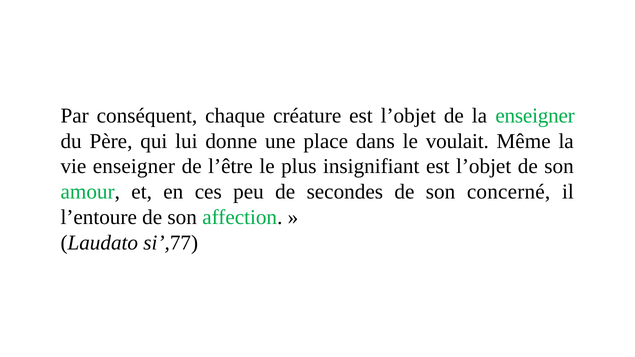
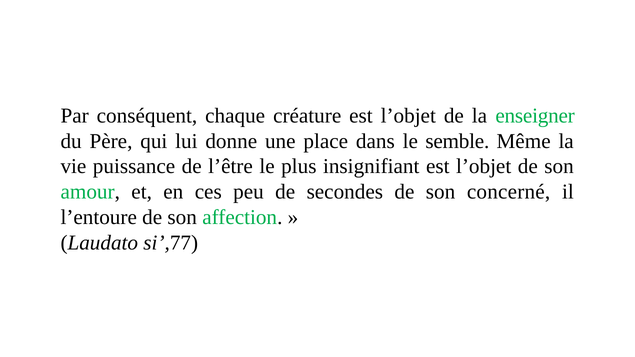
voulait: voulait -> semble (457, 141)
vie enseigner: enseigner -> puissance (134, 167)
